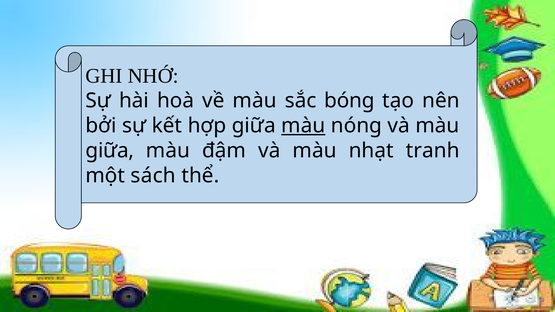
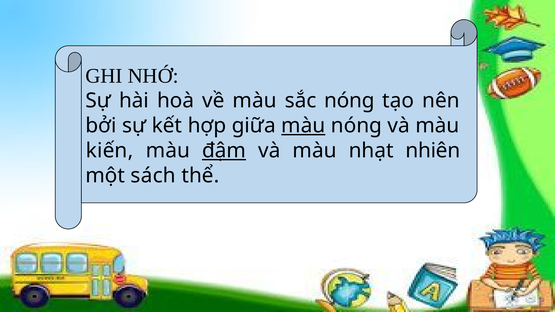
sắc bóng: bóng -> nóng (349, 101)
giữa: giữa -> kiến (110, 151)
đậm underline: none -> present (224, 151)
tranh: tranh -> nhiên (433, 151)
